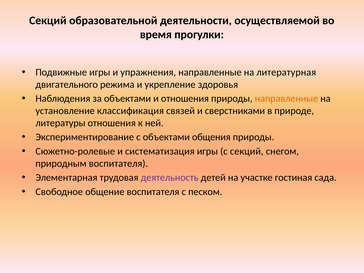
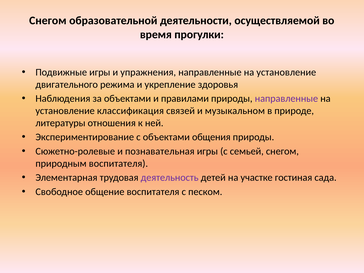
Секций: Секций -> Снегом (48, 21)
упражнения направленные на литературная: литературная -> установление (286, 72)
и отношения: отношения -> правилами (185, 99)
направленные colour: orange -> purple (286, 99)
сверстниками: сверстниками -> музыкальном (235, 111)
систематизация: систематизация -> познавательная (160, 151)
с секций: секций -> семьей (247, 151)
